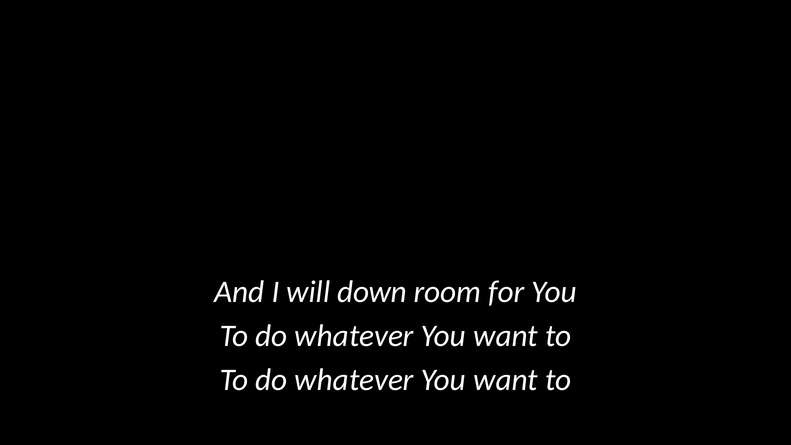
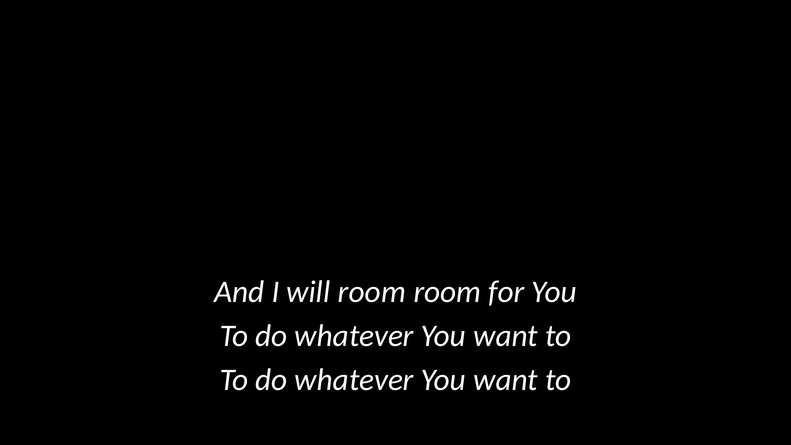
will down: down -> room (372, 292)
